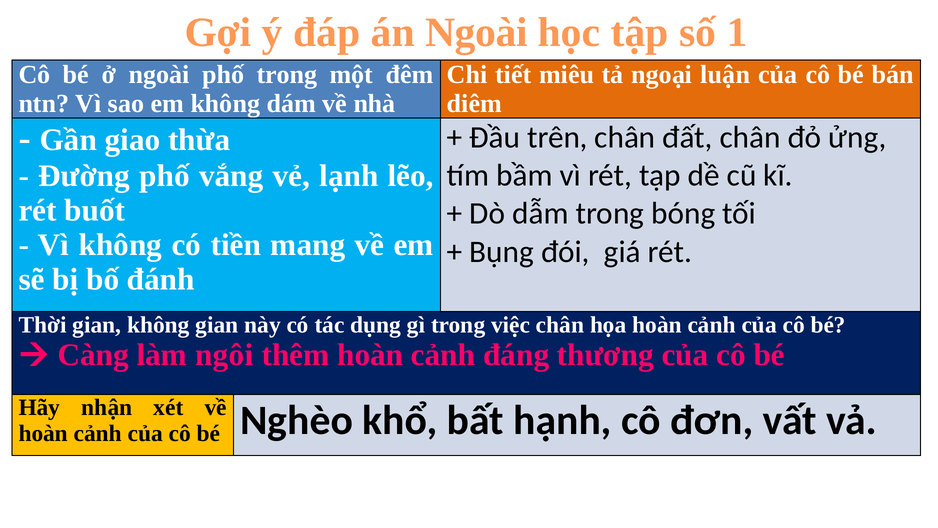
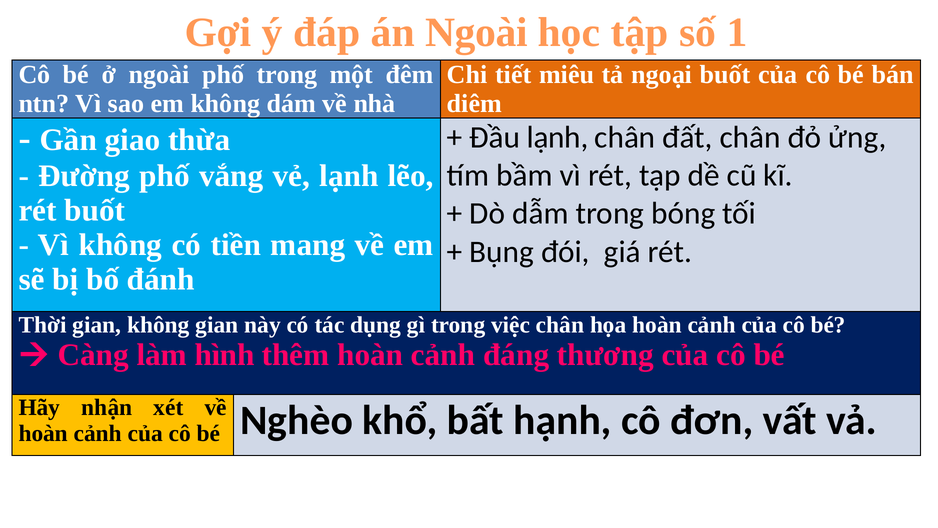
ngoại luận: luận -> buốt (725, 75)
Đầu trên: trên -> lạnh (558, 137)
ngôi: ngôi -> hình (224, 355)
